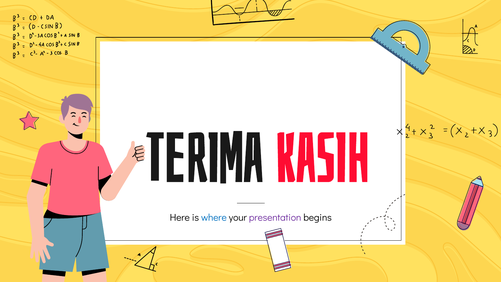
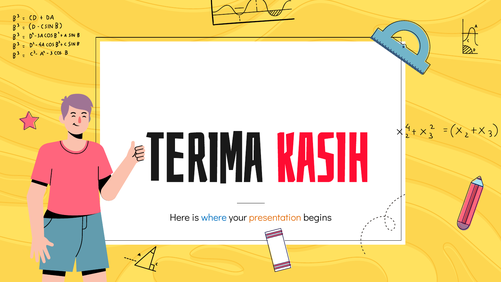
presentation colour: purple -> orange (275, 217)
